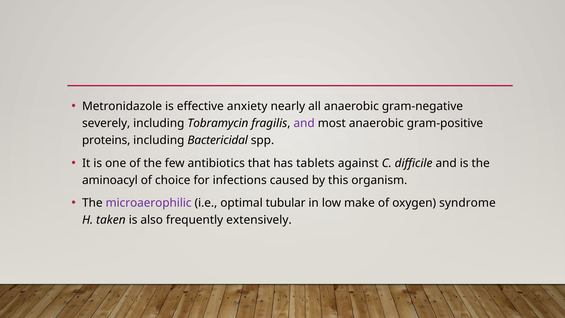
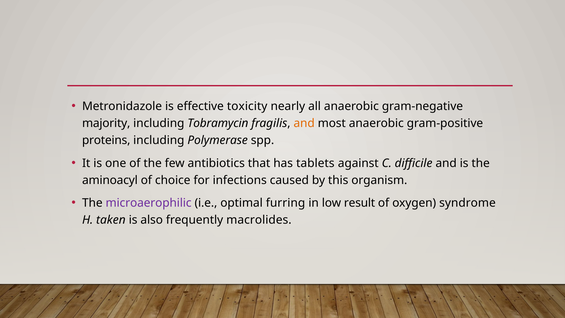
anxiety: anxiety -> toxicity (247, 106)
severely: severely -> majority (106, 123)
and colour: purple -> orange (304, 123)
Bactericidal: Bactericidal -> Polymerase (218, 140)
tubular: tubular -> furring (286, 203)
make: make -> result (360, 203)
extensively: extensively -> macrolides (259, 220)
